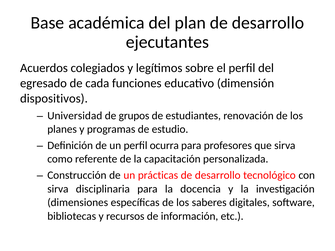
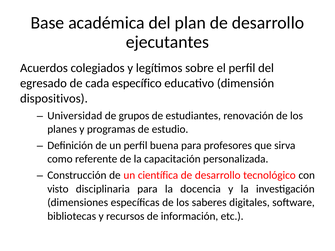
funciones: funciones -> específico (137, 83)
ocurra: ocurra -> buena (164, 146)
prácticas: prácticas -> científica (158, 175)
sirva: sirva -> visto (58, 189)
